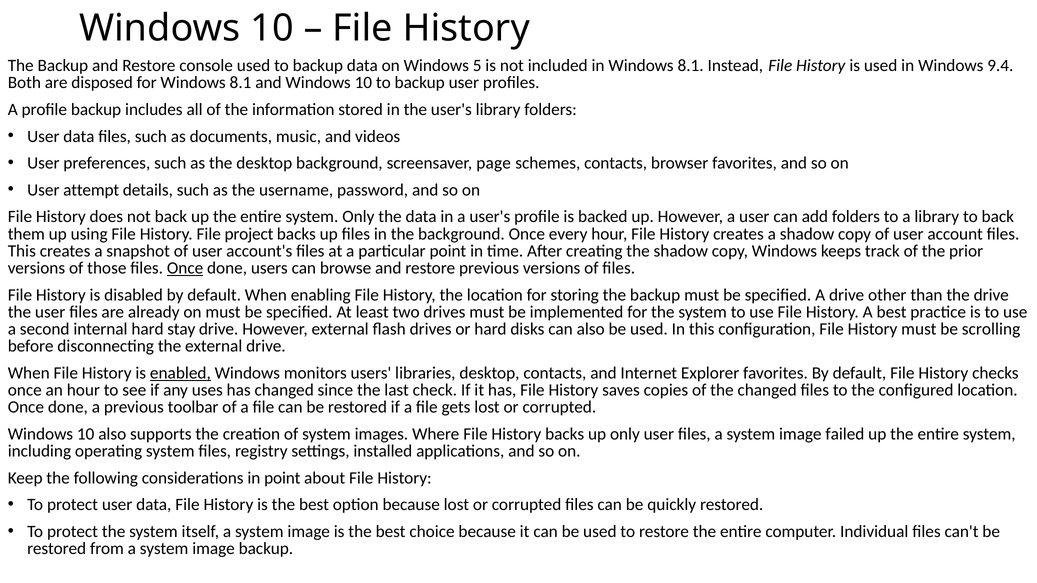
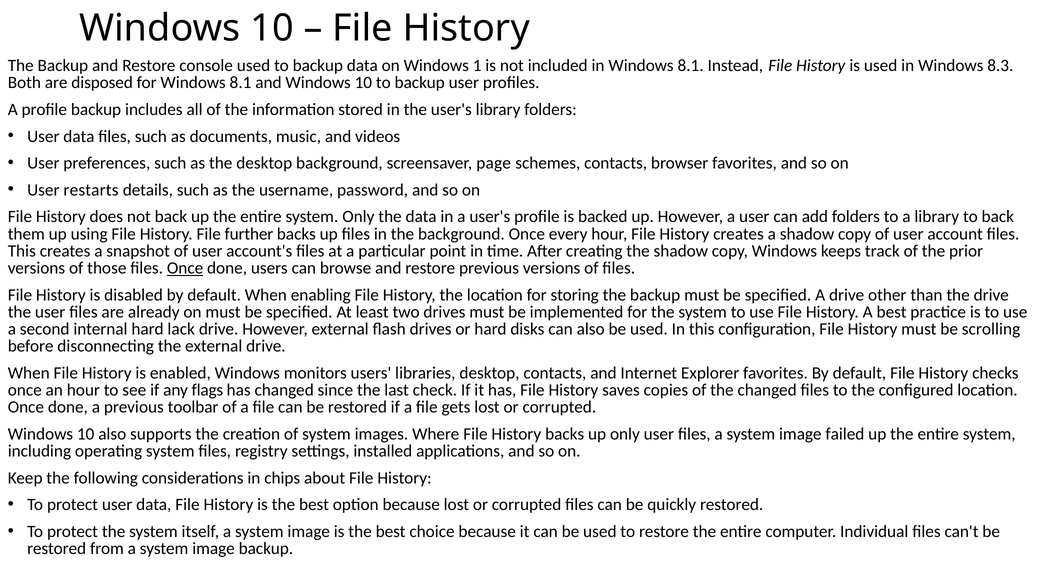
5: 5 -> 1 (477, 66)
9.4: 9.4 -> 8.3 (1000, 66)
attempt: attempt -> restarts (91, 190)
project: project -> further (249, 234)
stay: stay -> lack (181, 329)
enabled underline: present -> none (180, 373)
uses: uses -> flags (207, 390)
in point: point -> chips (282, 478)
